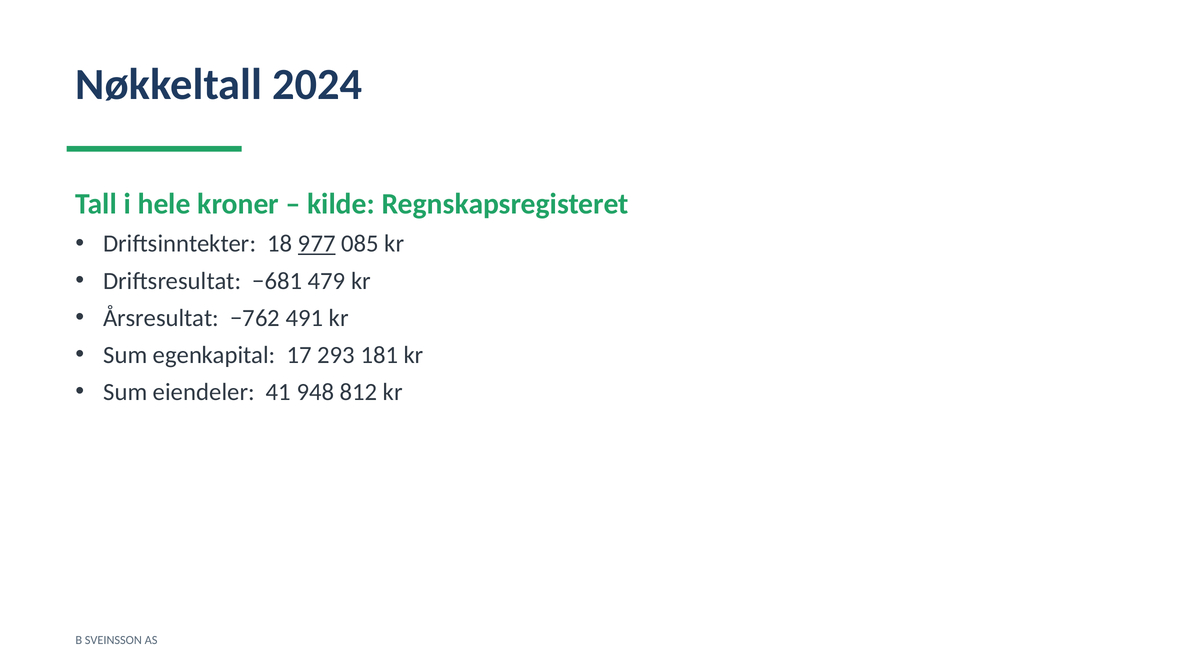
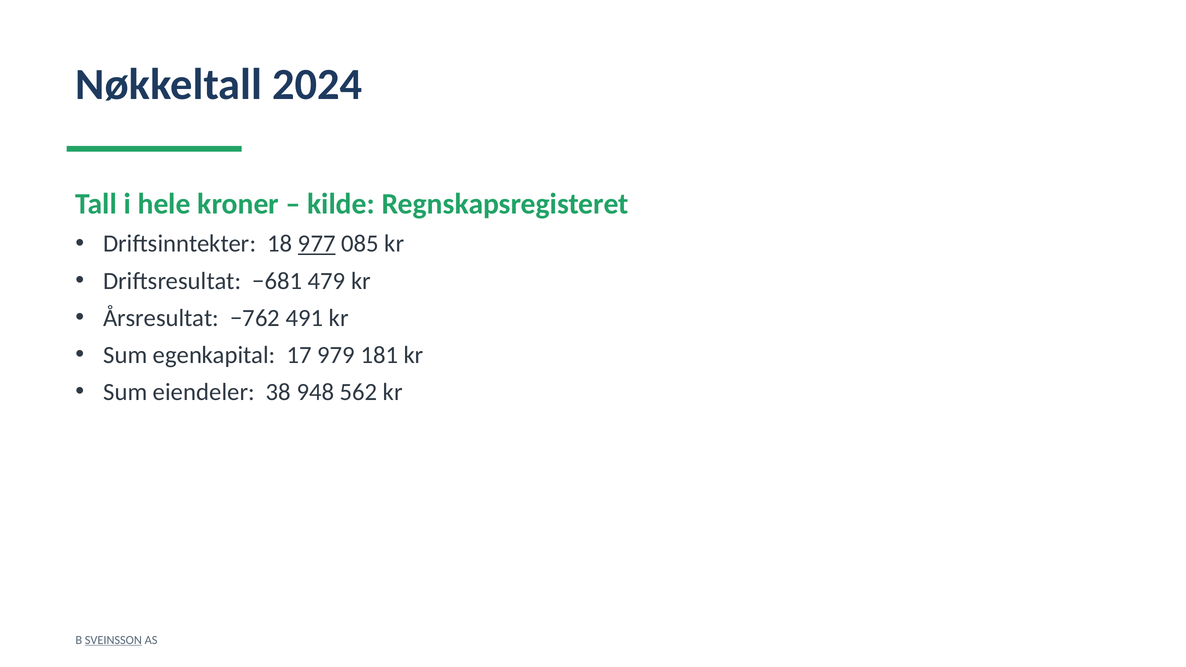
293: 293 -> 979 (336, 355)
41: 41 -> 38 (278, 392)
812: 812 -> 562 (359, 392)
SVEINSSON underline: none -> present (113, 640)
